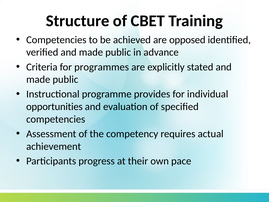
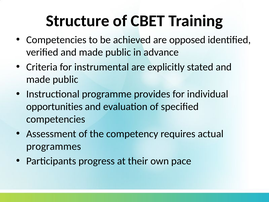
programmes: programmes -> instrumental (102, 67)
achievement: achievement -> programmes (54, 146)
